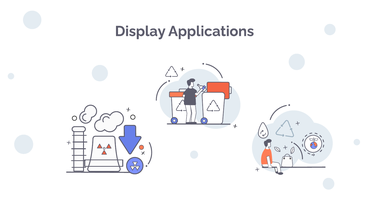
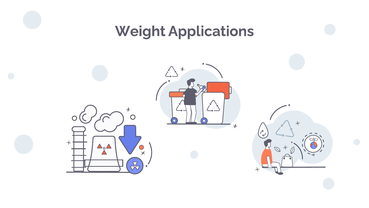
Display: Display -> Weight (140, 31)
